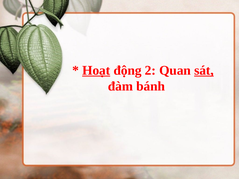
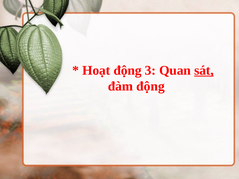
Hoạt underline: present -> none (96, 70)
2: 2 -> 3 (150, 70)
đàm bánh: bánh -> động (151, 86)
